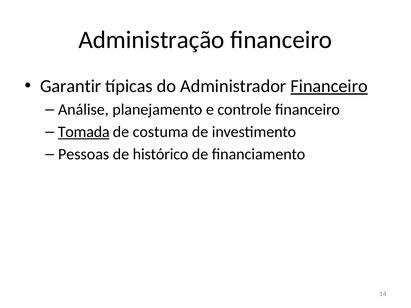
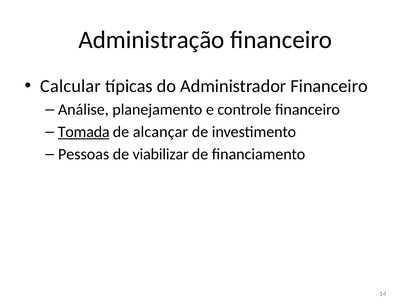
Garantir: Garantir -> Calcular (70, 86)
Financeiro underline: present -> none (329, 86)
costuma: costuma -> alcançar (160, 132)
histórico: histórico -> viabilizar (161, 154)
